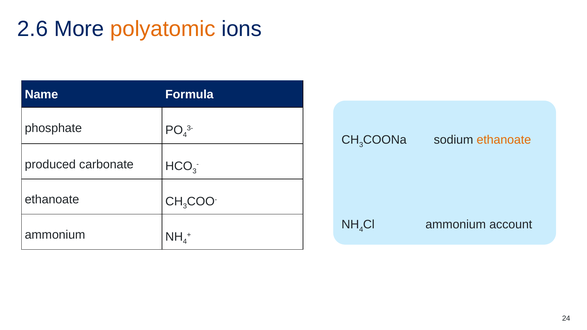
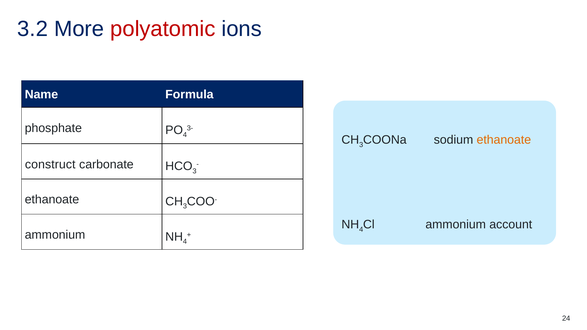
2.6: 2.6 -> 3.2 (33, 29)
polyatomic colour: orange -> red (163, 29)
produced: produced -> construct (50, 164)
